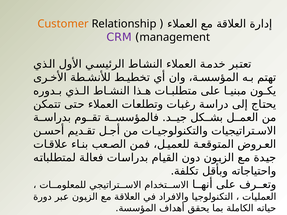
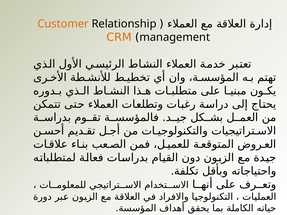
CRM colour: purple -> orange (119, 37)
